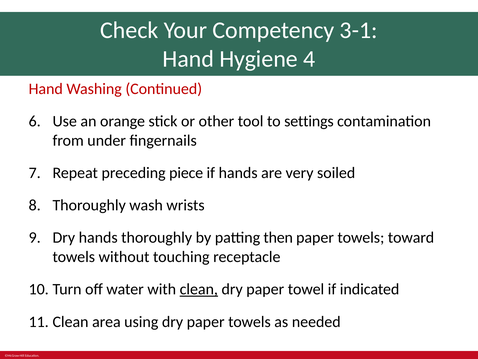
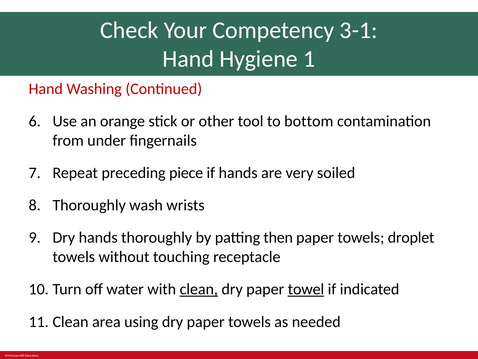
4: 4 -> 1 (309, 59)
settings: settings -> bottom (309, 121)
toward: toward -> droplet (411, 237)
towel underline: none -> present (306, 289)
